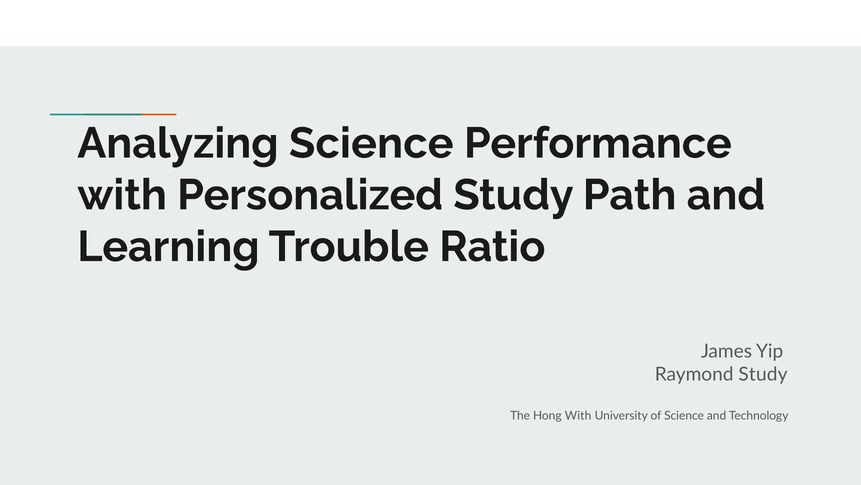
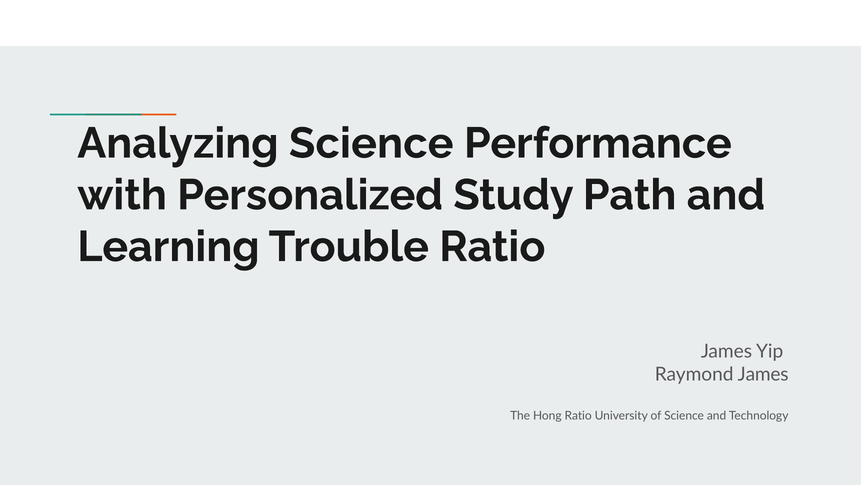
Raymond Study: Study -> James (763, 374)
Hong With: With -> Ratio (578, 415)
